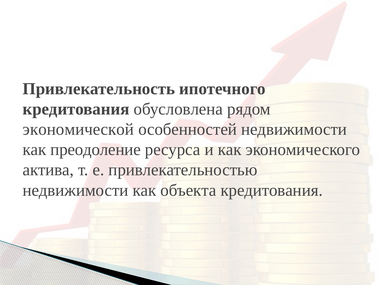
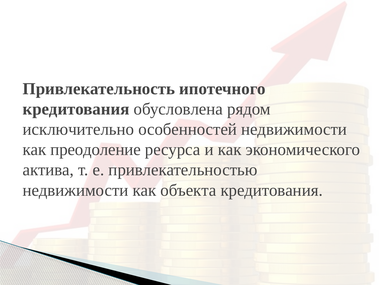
экономической: экономической -> исключительно (78, 129)
